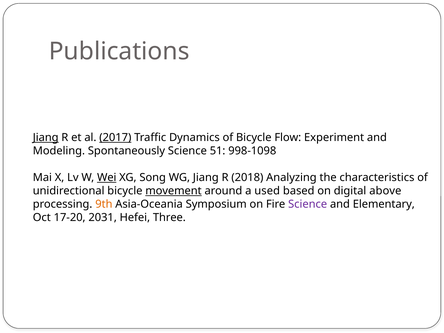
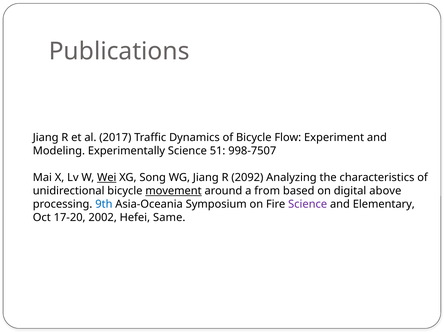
Jiang underline: present -> none (46, 138)
2017 underline: present -> none (115, 138)
Spontaneously: Spontaneously -> Experimentally (126, 151)
998-1098: 998-1098 -> 998-7507 (252, 151)
2018: 2018 -> 2092 (247, 178)
used: used -> from (267, 191)
9th colour: orange -> blue (104, 204)
2031: 2031 -> 2002 (103, 218)
Three: Three -> Same (169, 218)
